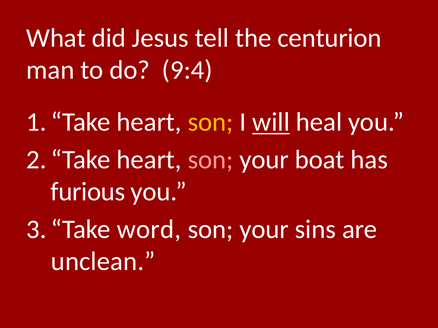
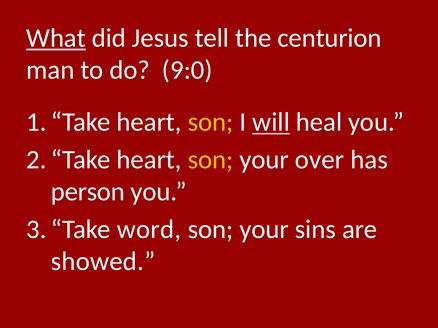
What underline: none -> present (56, 38)
9:4: 9:4 -> 9:0 (187, 70)
son colour: pink -> yellow (211, 160)
boat: boat -> over (320, 160)
furious: furious -> person (88, 192)
unclean: unclean -> showed (103, 262)
